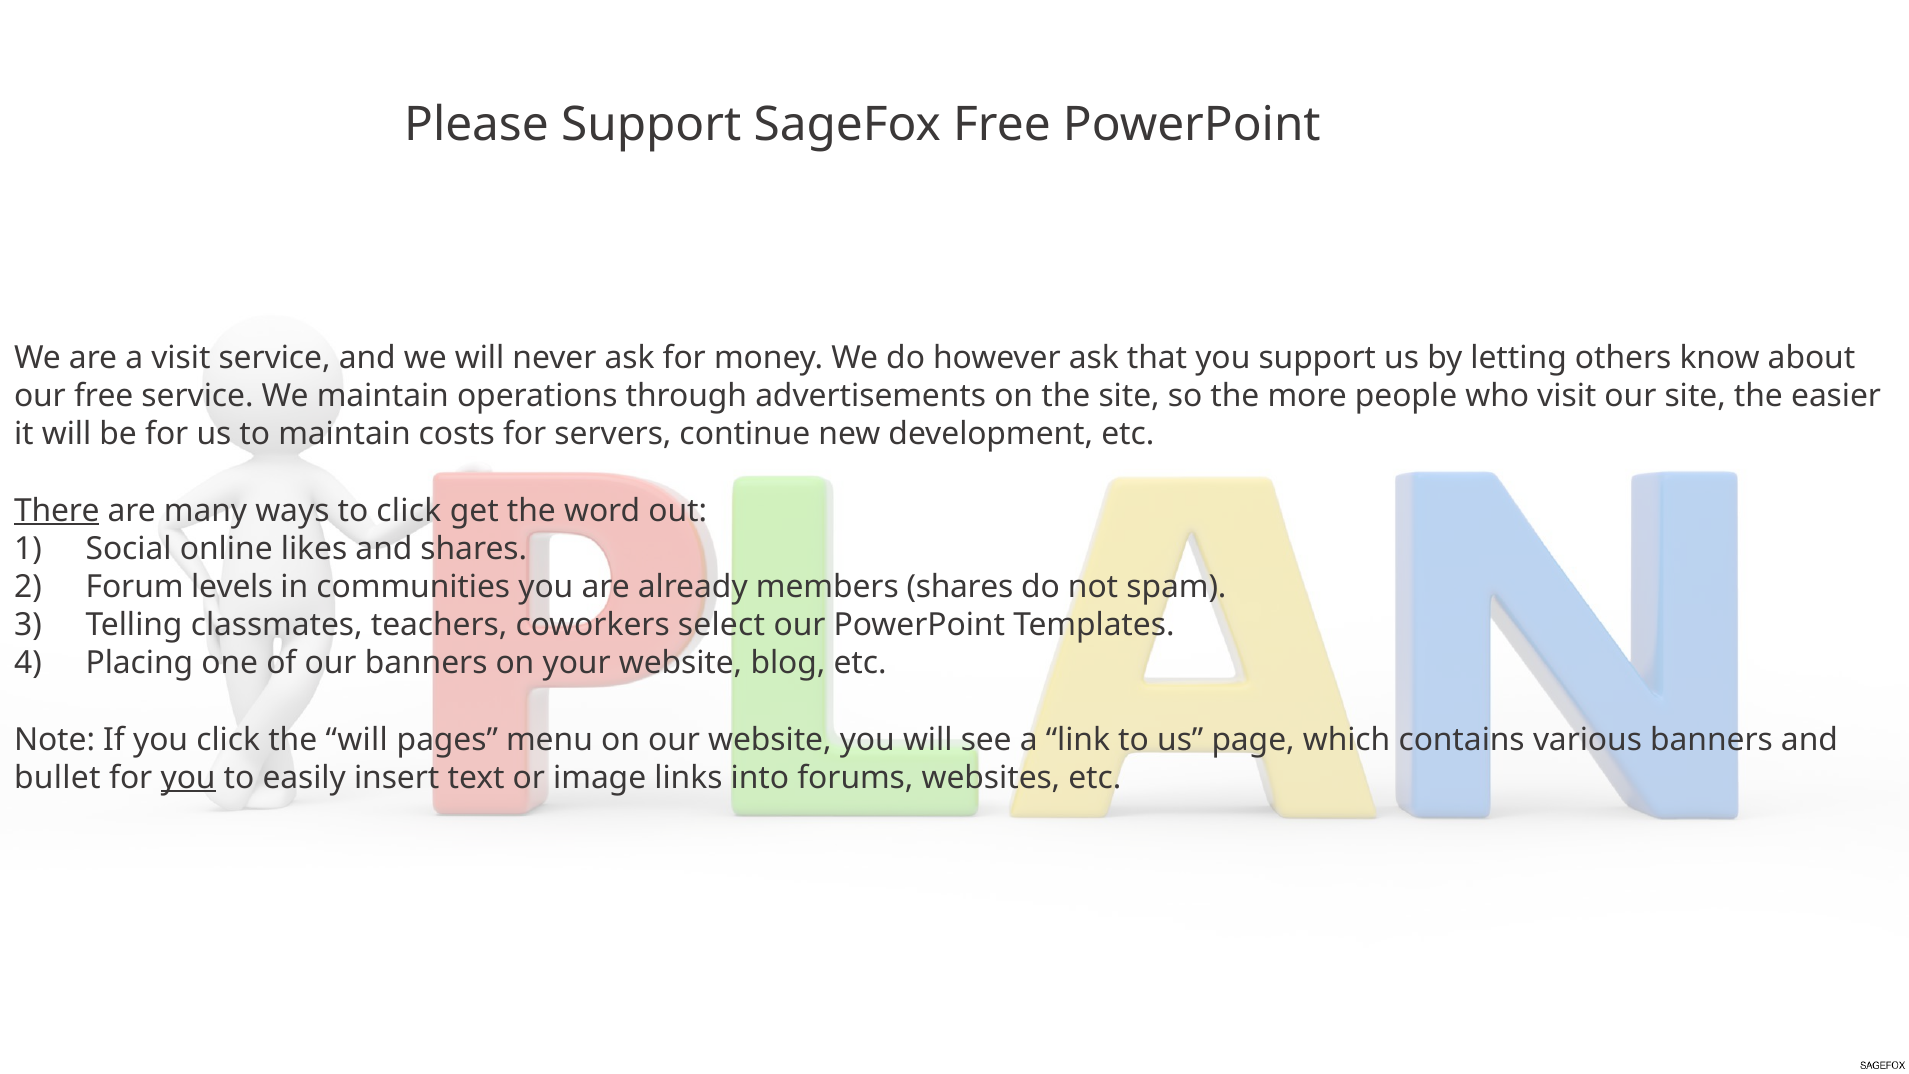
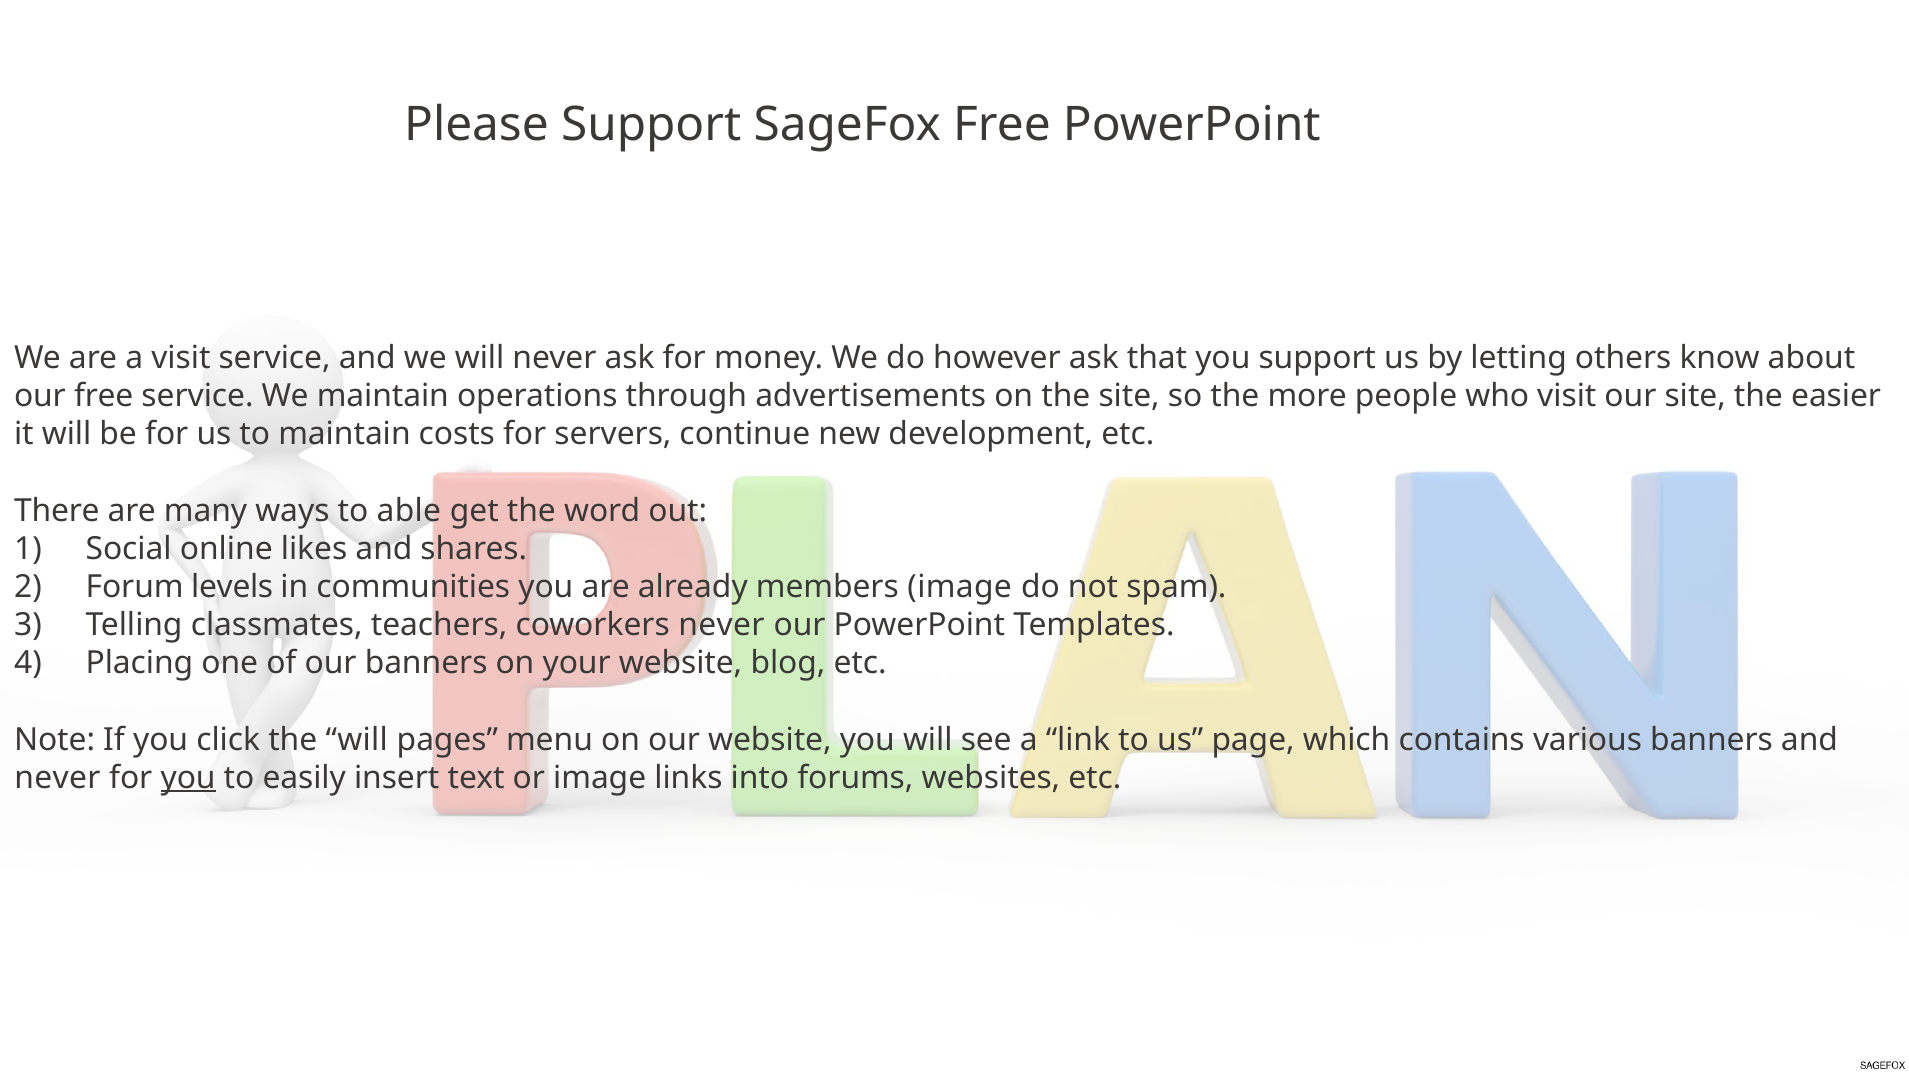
There underline: present -> none (57, 510)
to click: click -> able (409, 510)
members shares: shares -> image (960, 587)
coworkers select: select -> never (721, 625)
bullet: bullet -> never (57, 778)
